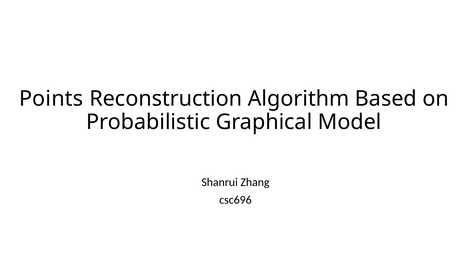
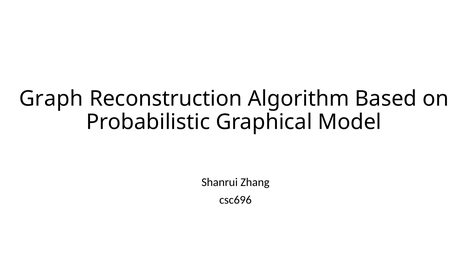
Points: Points -> Graph (51, 99)
